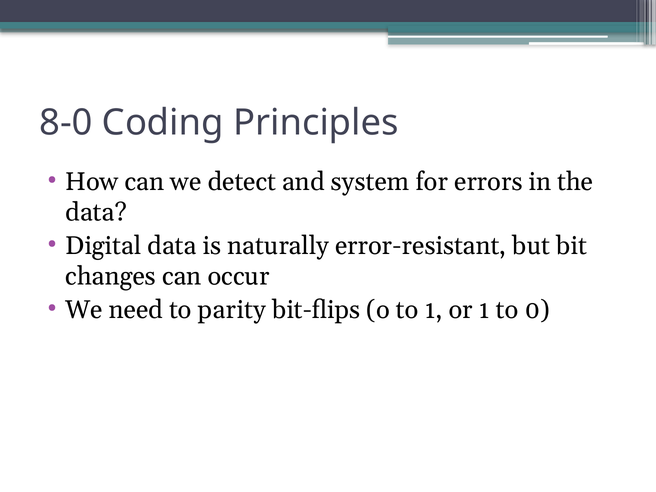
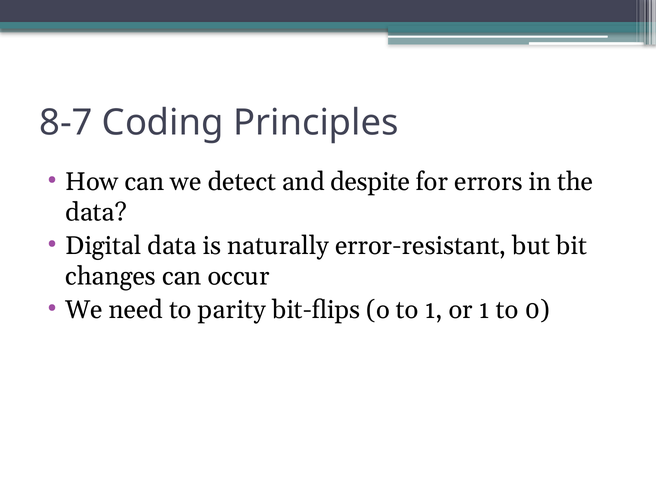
8-0: 8-0 -> 8-7 (66, 123)
system: system -> despite (370, 182)
